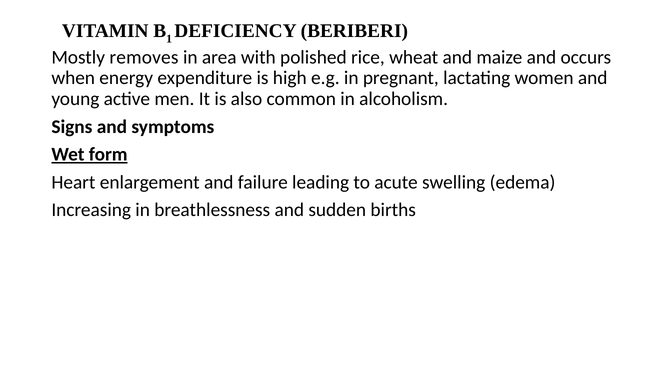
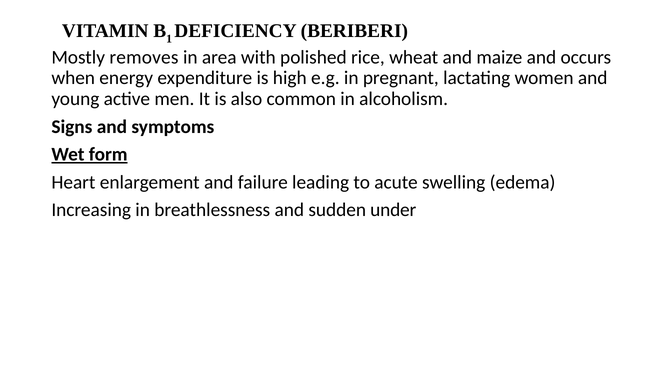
births: births -> under (393, 210)
